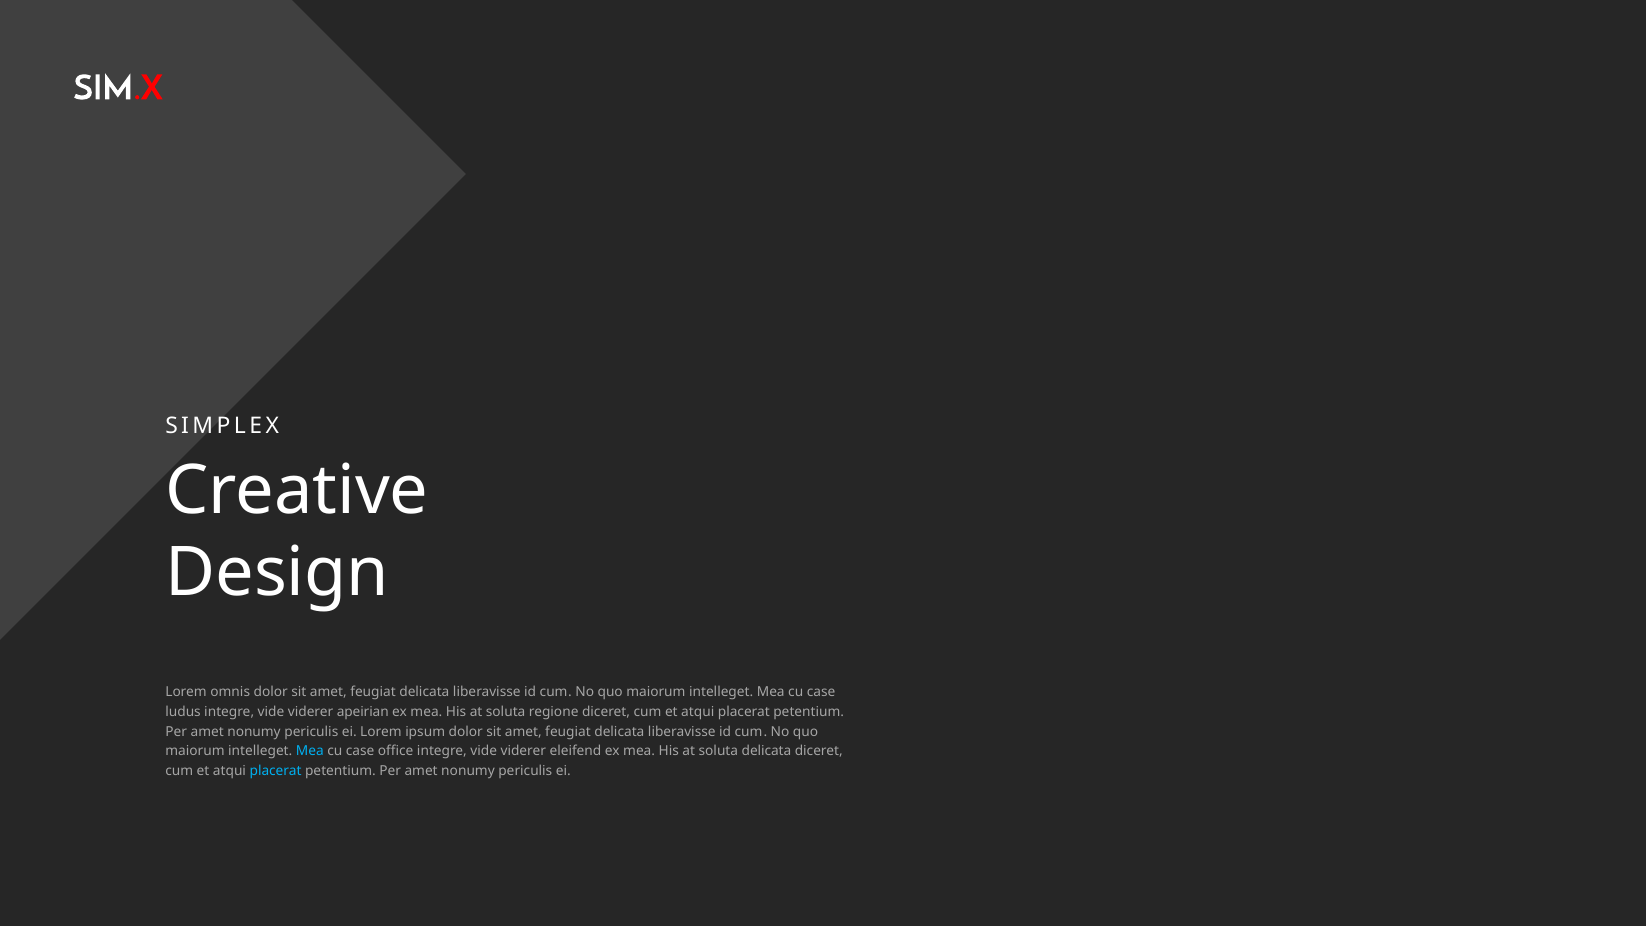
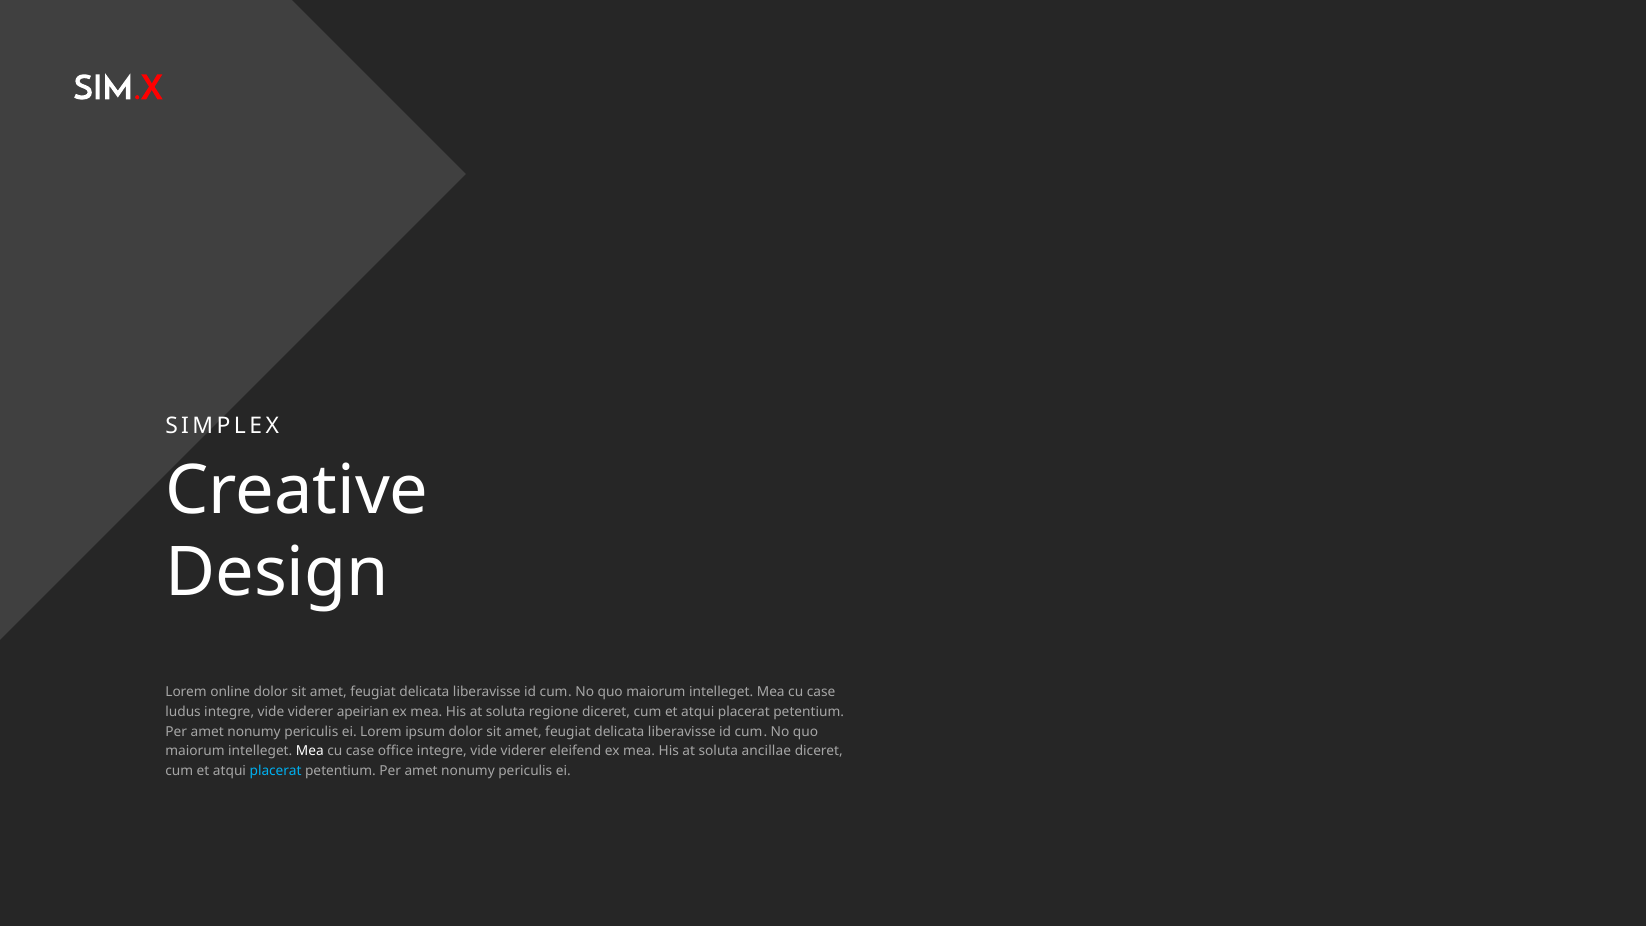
omnis: omnis -> online (230, 692)
Mea colour: light blue -> white (310, 751)
soluta delicata: delicata -> ancillae (766, 751)
